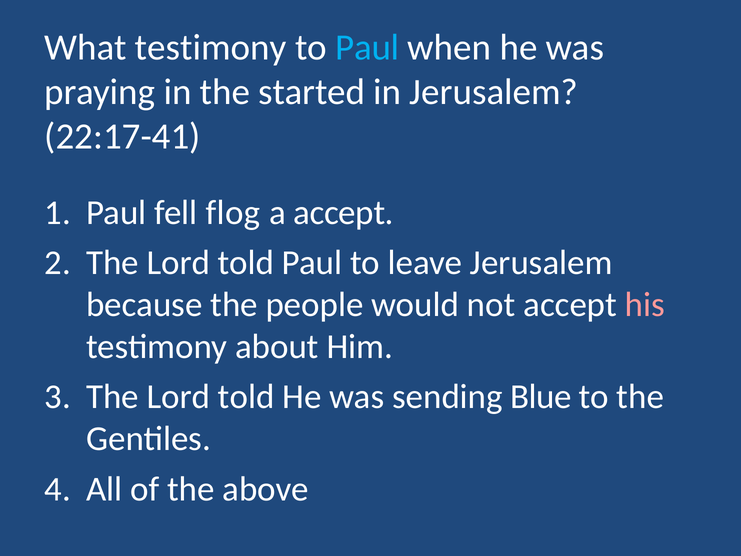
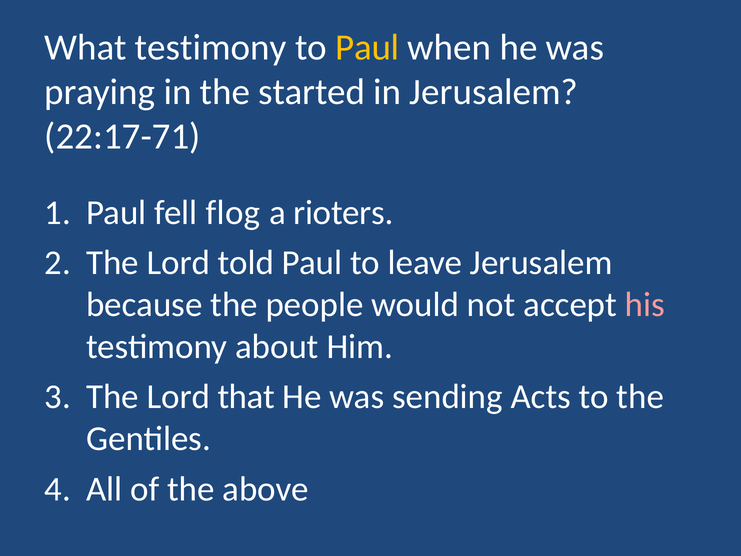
Paul colour: light blue -> yellow (367, 48)
22:17-41: 22:17-41 -> 22:17-71 (123, 137)
a accept: accept -> rioters (343, 212)
told: told -> that (246, 397)
Blue: Blue -> Acts (541, 397)
